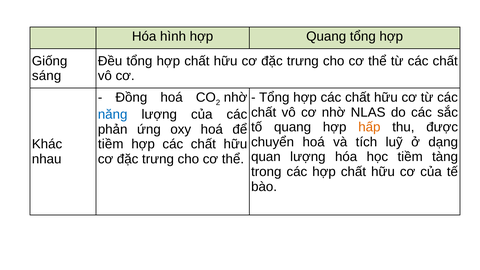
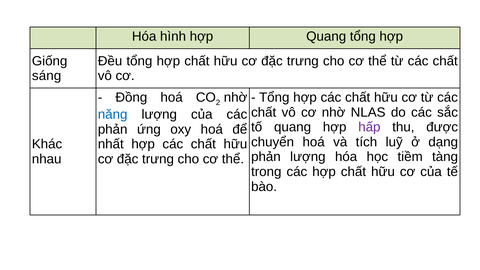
hấp colour: orange -> purple (369, 127)
tiềm: tiềm -> nhất (111, 144)
quan: quan -> phản (266, 157)
